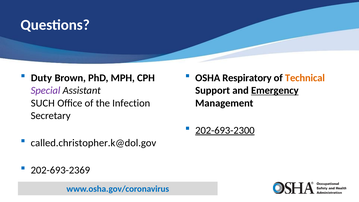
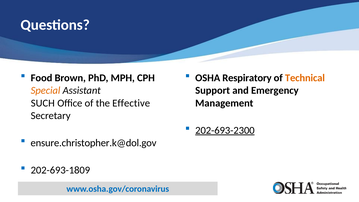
Duty: Duty -> Food (41, 78)
Special colour: purple -> orange (46, 90)
Emergency underline: present -> none (275, 90)
Infection: Infection -> Effective (131, 103)
called.christopher.k@dol.gov: called.christopher.k@dol.gov -> ensure.christopher.k@dol.gov (94, 143)
202-693-2369: 202-693-2369 -> 202-693-1809 (60, 170)
